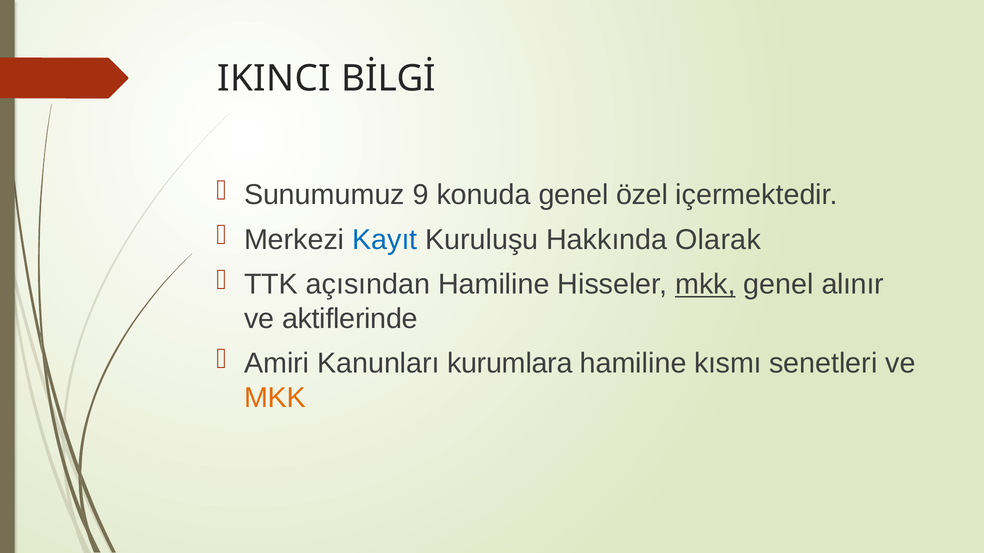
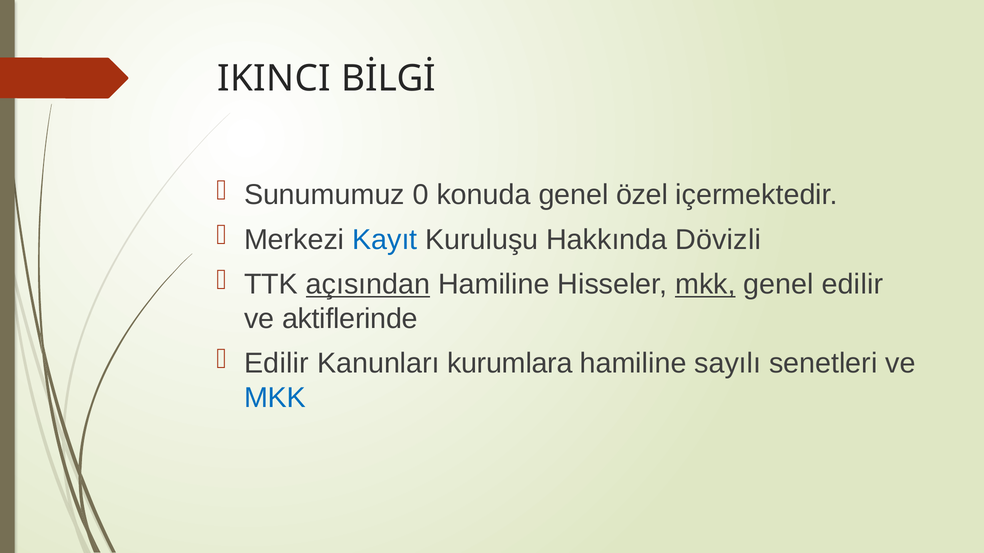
9: 9 -> 0 (421, 195)
Olarak: Olarak -> Dövizli (718, 240)
açısından underline: none -> present (368, 285)
genel alınır: alınır -> edilir (852, 285)
Amiri: Amiri -> Edilir (277, 364)
kısmı: kısmı -> sayılı (728, 364)
MKK colour: orange -> blue (275, 398)
